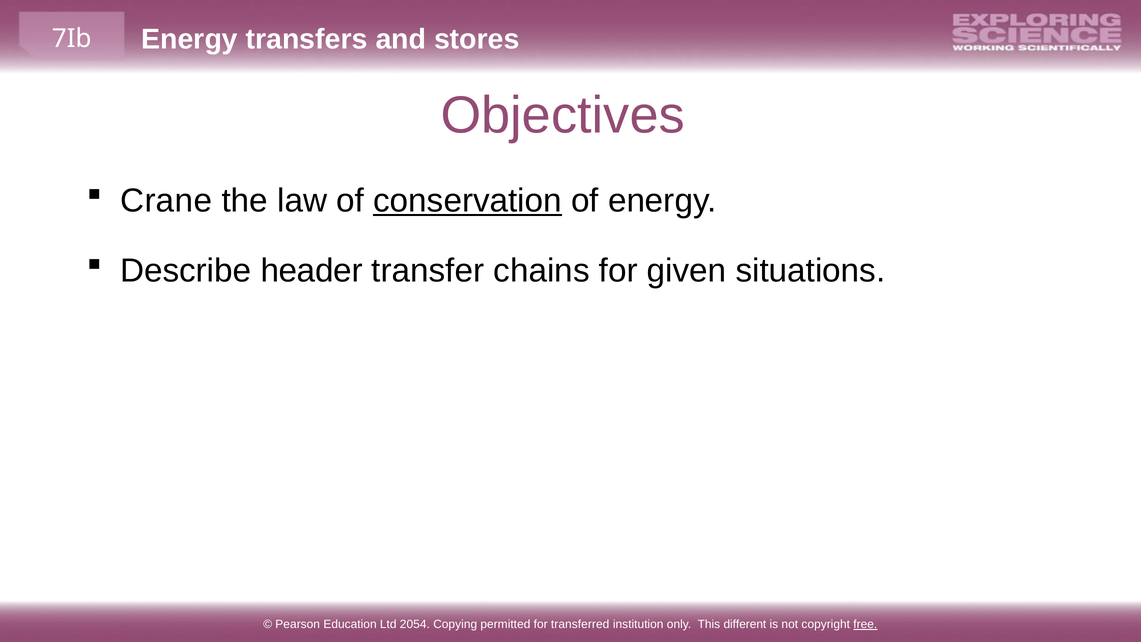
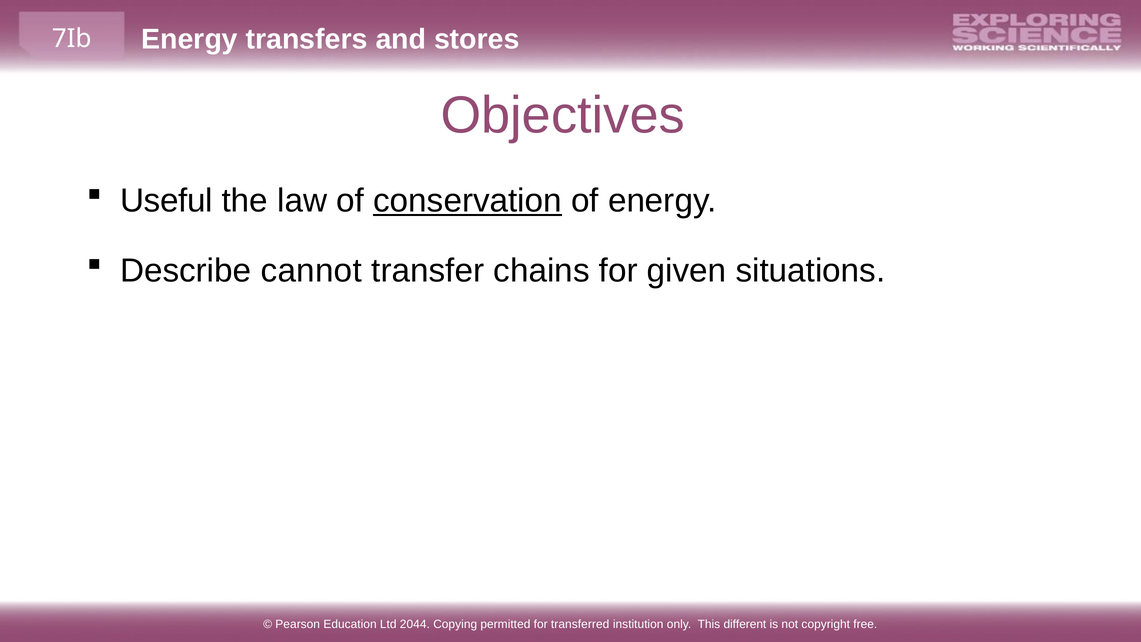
Crane: Crane -> Useful (167, 201)
header: header -> cannot (311, 270)
2054: 2054 -> 2044 (415, 624)
free underline: present -> none (865, 624)
